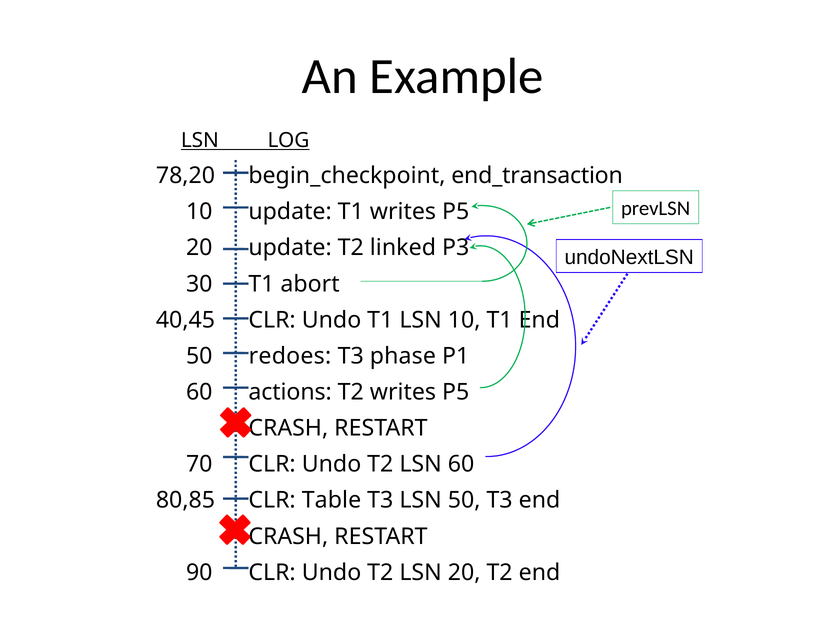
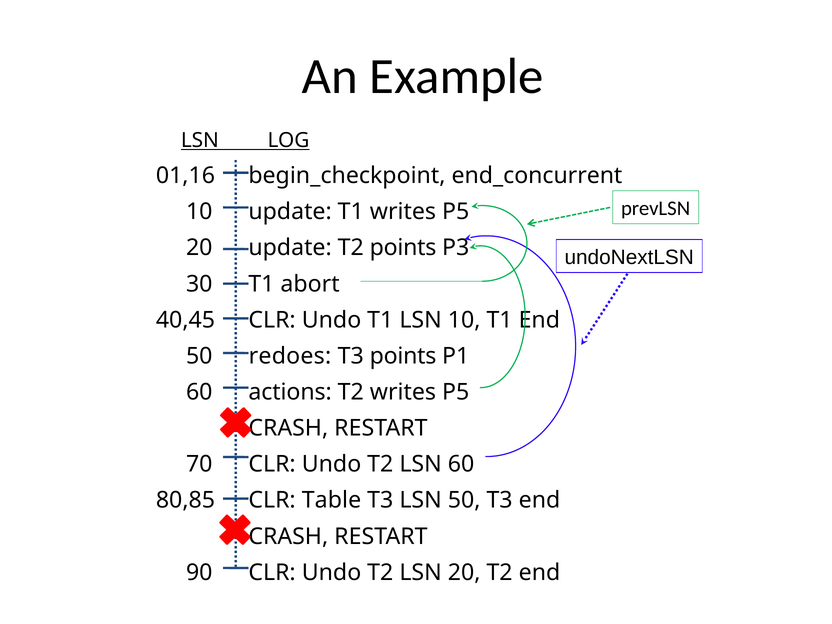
78,20: 78,20 -> 01,16 (185, 176)
end_transaction: end_transaction -> end_concurrent (537, 176)
T2 linked: linked -> points (403, 248)
T3 phase: phase -> points (403, 356)
